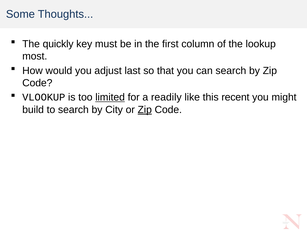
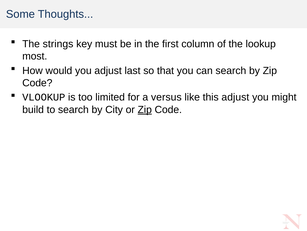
quickly: quickly -> strings (58, 44)
limited underline: present -> none (110, 97)
readily: readily -> versus (166, 97)
this recent: recent -> adjust (235, 97)
